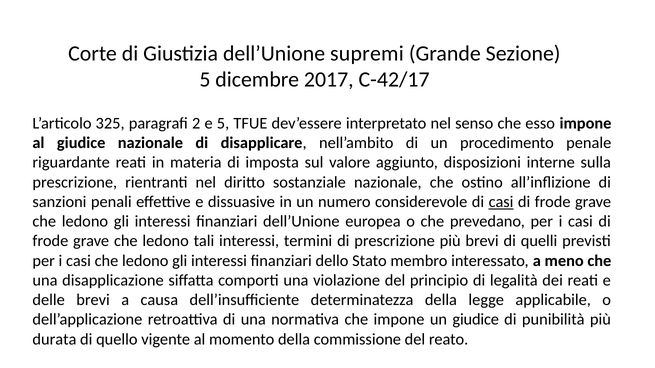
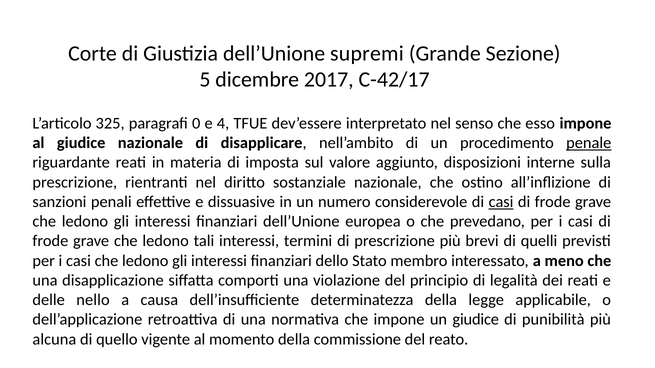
2: 2 -> 0 (196, 123)
e 5: 5 -> 4 (223, 123)
penale underline: none -> present (589, 143)
delle brevi: brevi -> nello (93, 300)
durata: durata -> alcuna (54, 340)
